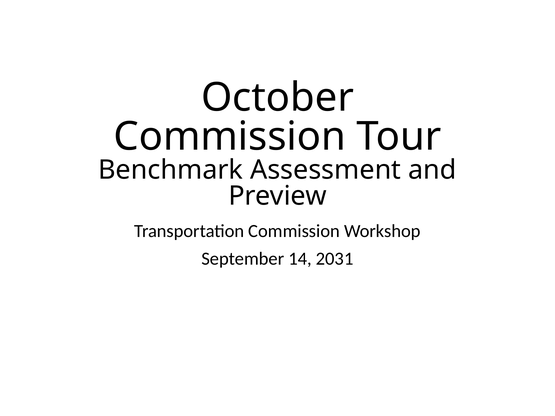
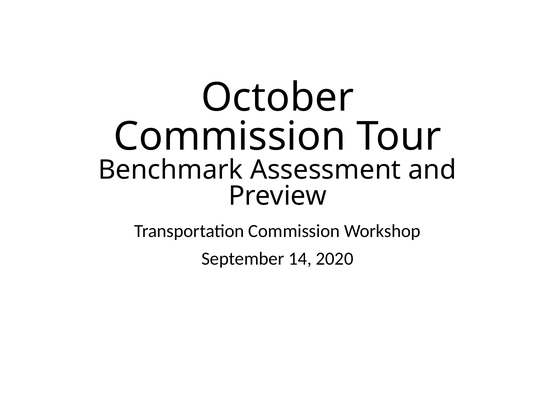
2031: 2031 -> 2020 (335, 259)
